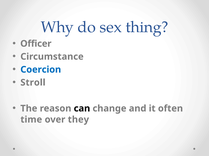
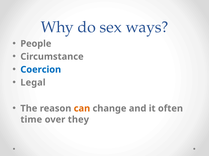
thing: thing -> ways (147, 27)
Officer: Officer -> People (36, 44)
Stroll: Stroll -> Legal (33, 83)
can colour: black -> orange (82, 109)
